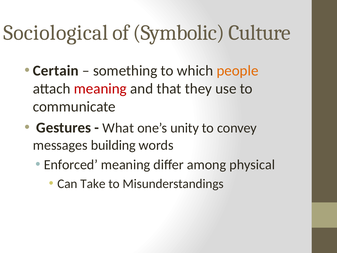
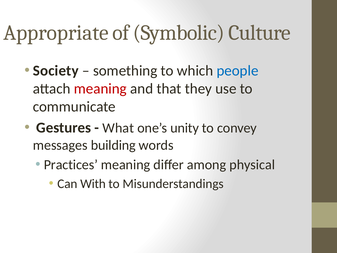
Sociological: Sociological -> Appropriate (56, 33)
Certain: Certain -> Society (56, 71)
people colour: orange -> blue (238, 71)
Enforced: Enforced -> Practices (71, 165)
Take: Take -> With (93, 183)
